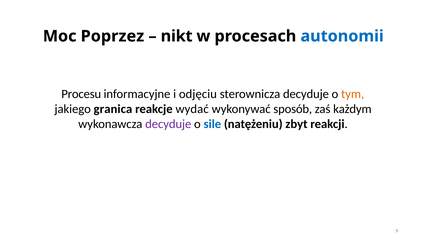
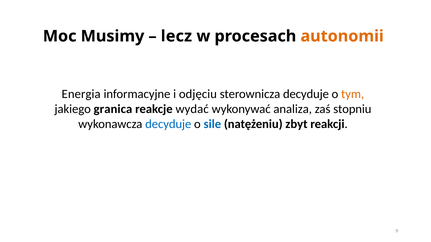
Poprzez: Poprzez -> Musimy (112, 36)
nikt: nikt -> lecz (176, 36)
autonomii colour: blue -> orange (342, 36)
Procesu: Procesu -> Energia (81, 94)
sposób: sposób -> analiza (293, 109)
każdym: każdym -> stopniu (352, 109)
decyduje colour: purple -> blue (168, 124)
